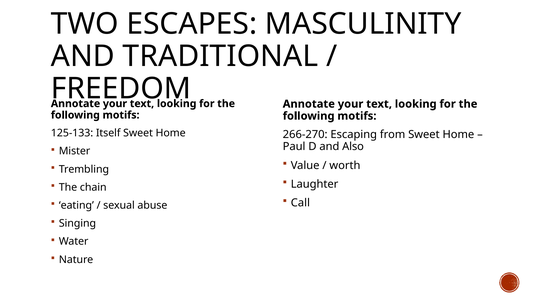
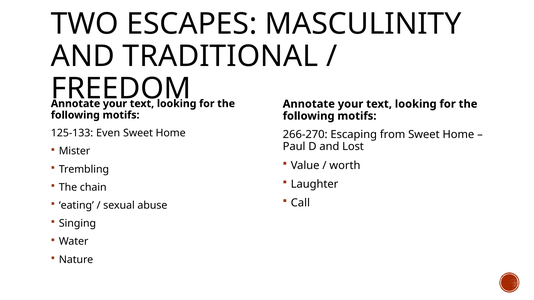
Itself: Itself -> Even (108, 133)
Also: Also -> Lost (353, 147)
